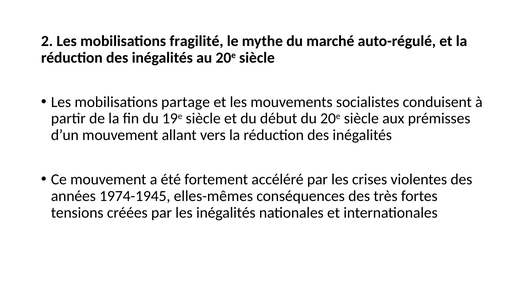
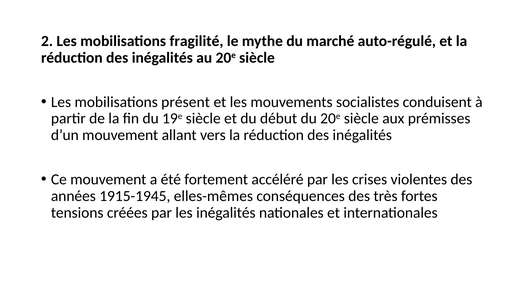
partage: partage -> présent (186, 102)
1974-1945: 1974-1945 -> 1915-1945 (135, 196)
